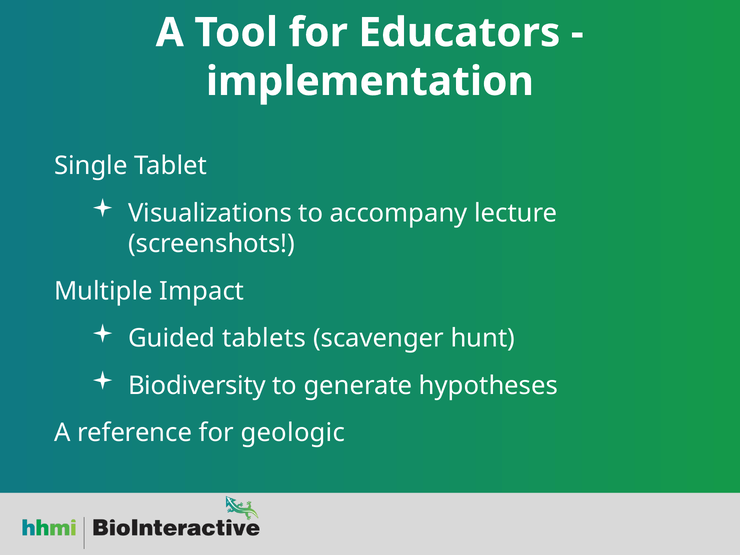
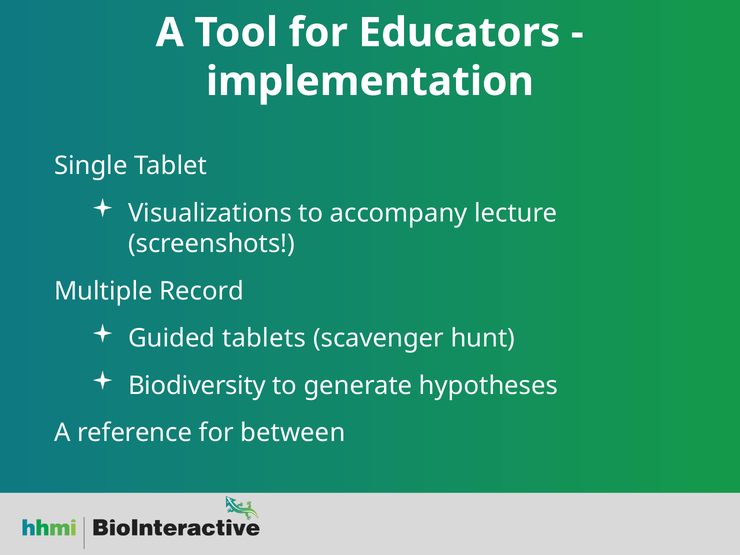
Impact: Impact -> Record (202, 291)
geologic: geologic -> between (293, 433)
